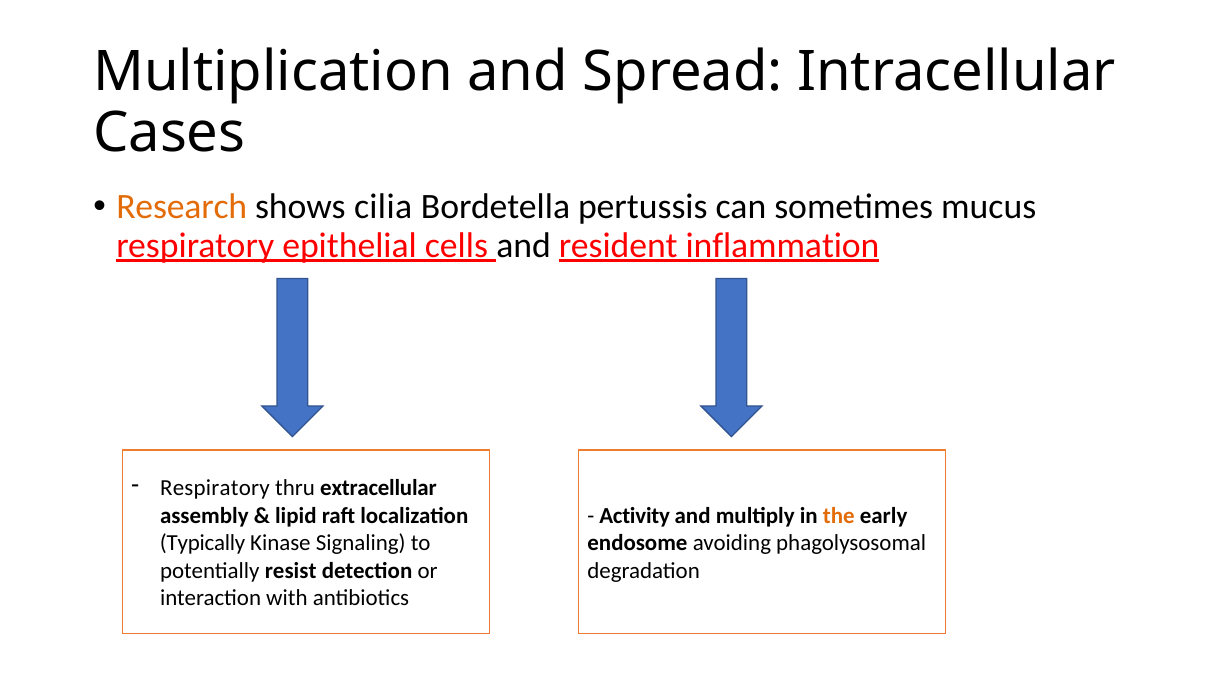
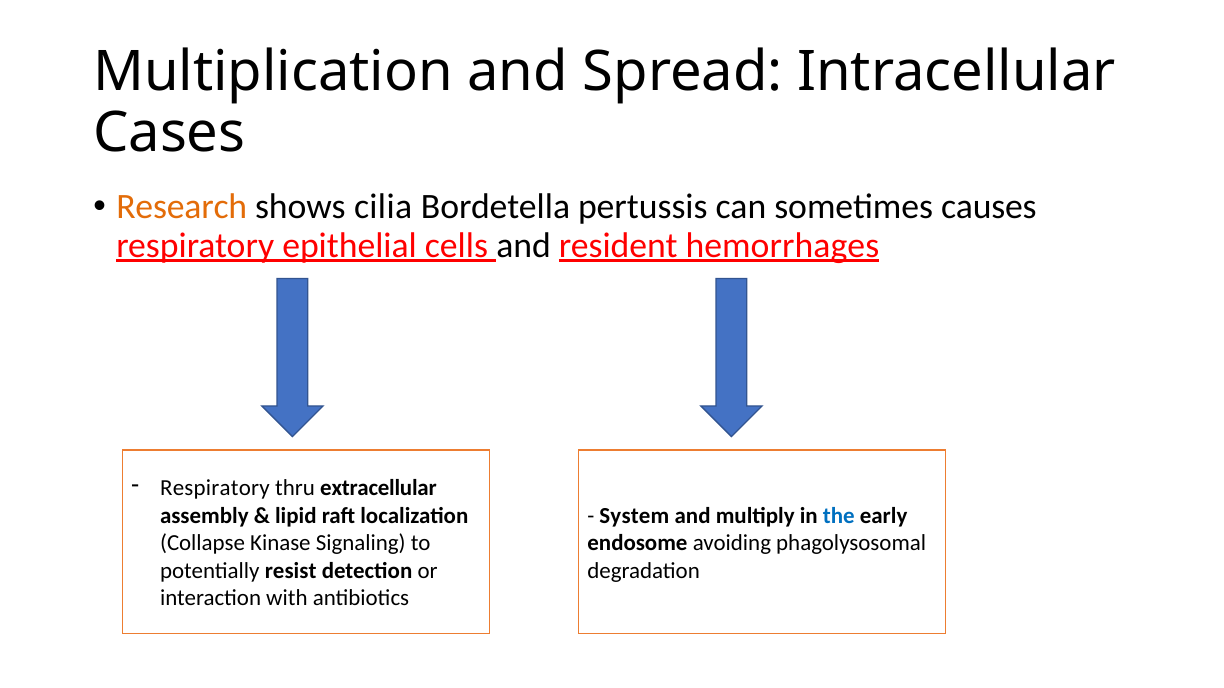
mucus: mucus -> causes (989, 207)
inflammation: inflammation -> hemorrhages (782, 246)
Activity: Activity -> System (634, 516)
the colour: orange -> blue (839, 516)
Typically: Typically -> Collapse (203, 544)
